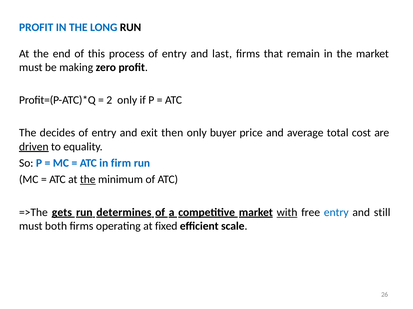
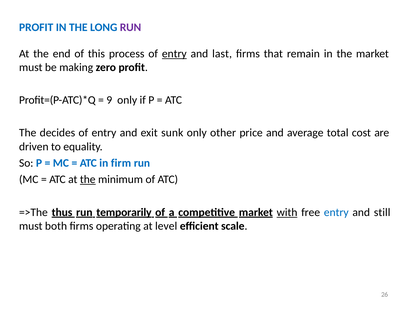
RUN colour: black -> purple (131, 27)
entry underline: none -> present (174, 54)
2: 2 -> 9 (109, 100)
then: then -> sunk (172, 133)
buyer: buyer -> other (223, 133)
driven underline: present -> none (34, 147)
gets: gets -> thus (62, 213)
determines: determines -> temporarily (124, 213)
fixed: fixed -> level (166, 227)
